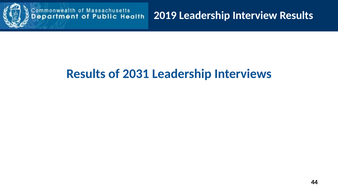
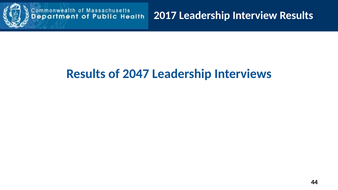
2019: 2019 -> 2017 (165, 15)
2031: 2031 -> 2047 (136, 74)
